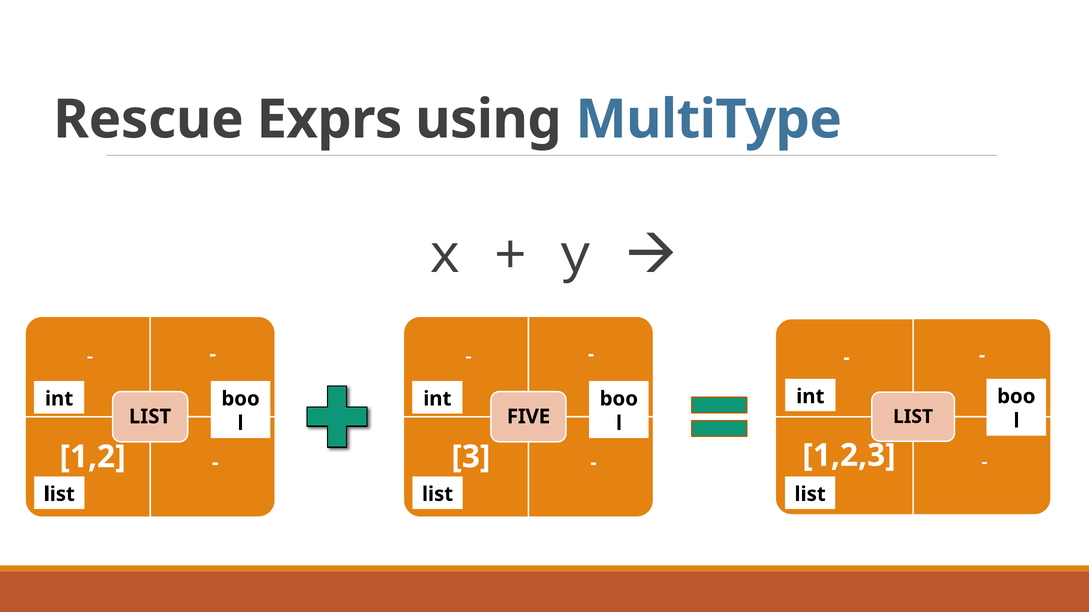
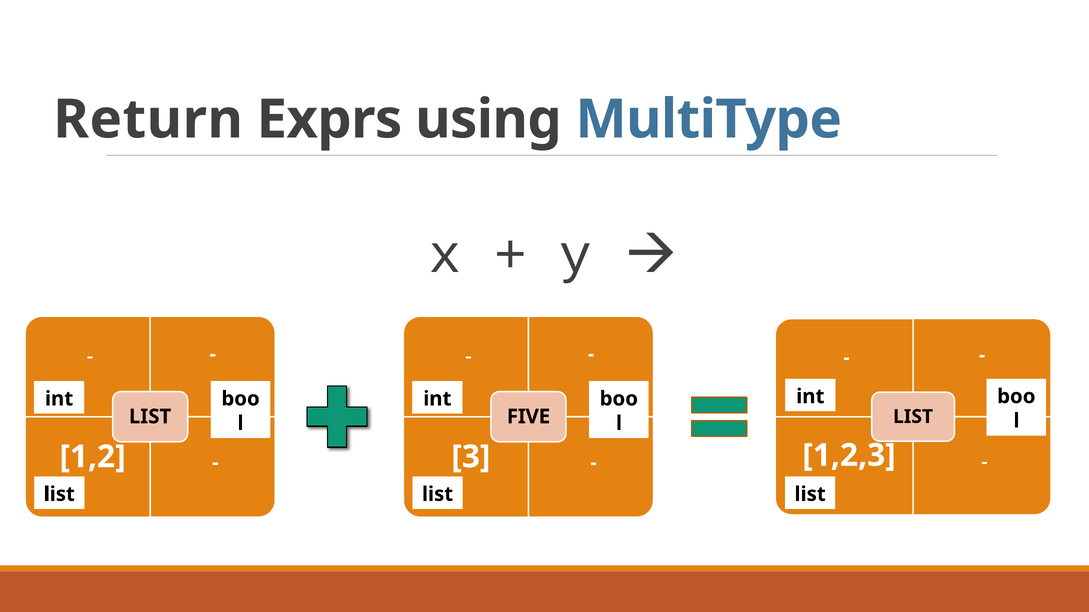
Rescue: Rescue -> Return (148, 120)
